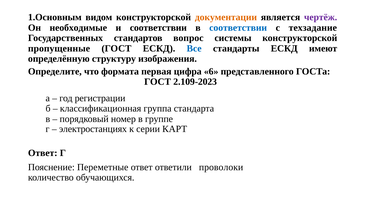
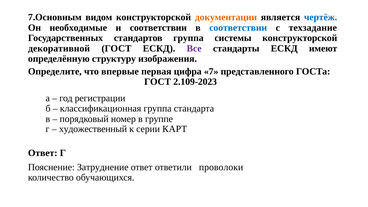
1.Основным: 1.Основным -> 7.Основным (55, 17)
чертёж colour: purple -> blue (321, 17)
стандартов вопрос: вопрос -> группа (188, 38)
пропущенные: пропущенные -> декоративной (59, 48)
Все colour: blue -> purple (194, 48)
формата: формата -> впервые (120, 71)
6: 6 -> 7 (211, 71)
электростанциях: электростанциях -> художественный (93, 129)
Переметные: Переметные -> Затруднение (103, 167)
